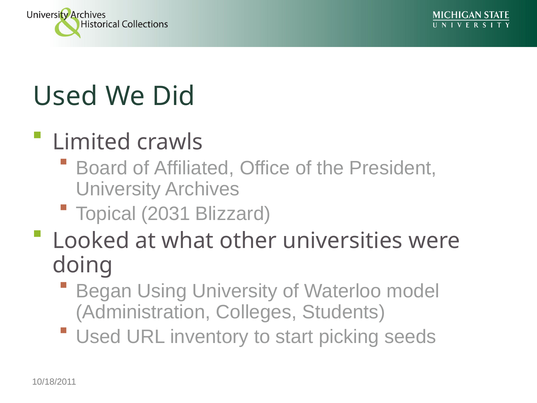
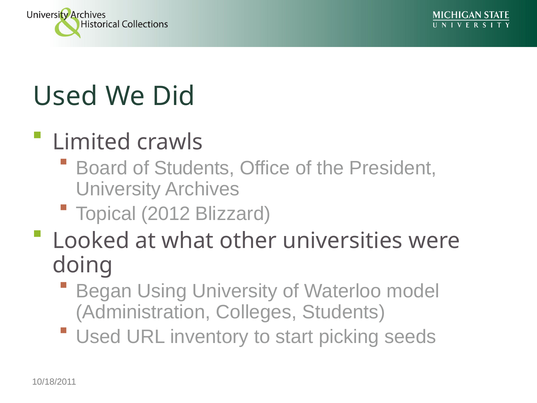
of Affiliated: Affiliated -> Students (194, 168)
2031: 2031 -> 2012 (166, 214)
